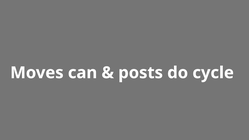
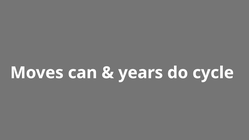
posts: posts -> years (141, 73)
